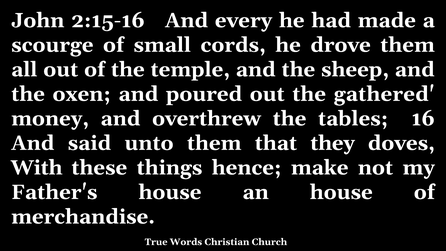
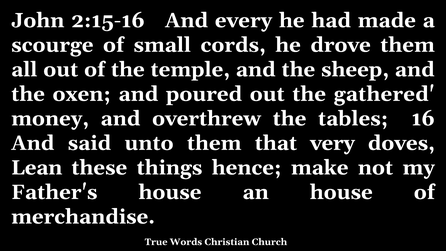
they: they -> very (333, 143)
With: With -> Lean (37, 168)
